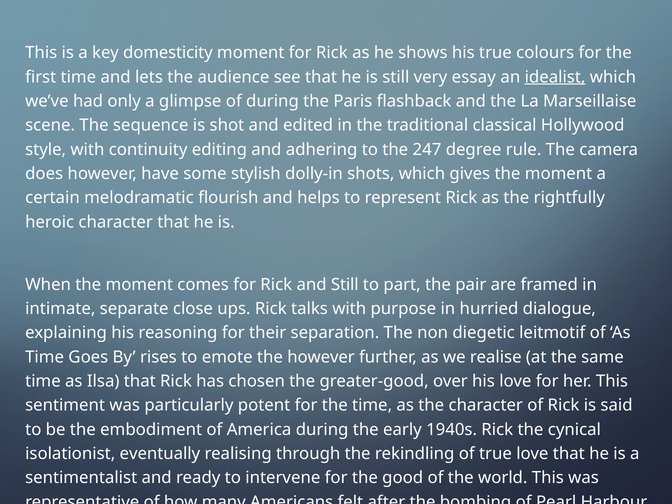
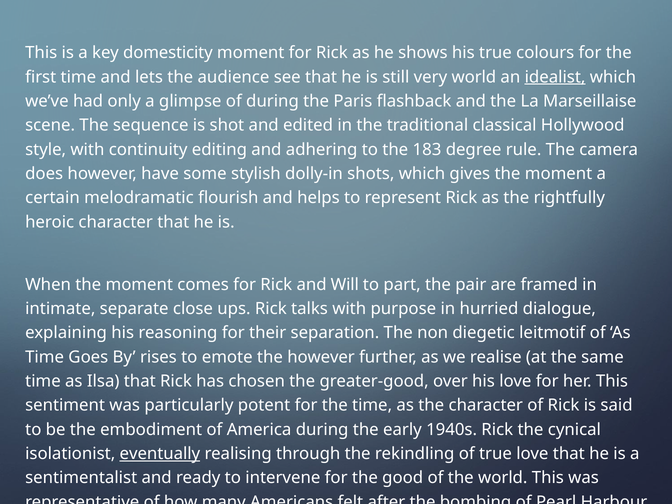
very essay: essay -> world (474, 77)
247: 247 -> 183 (427, 150)
and Still: Still -> Will (345, 284)
eventually underline: none -> present (160, 454)
